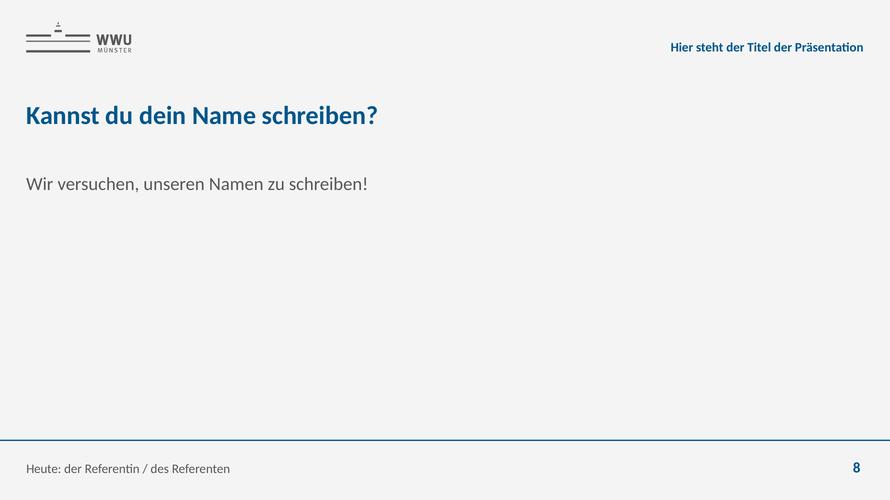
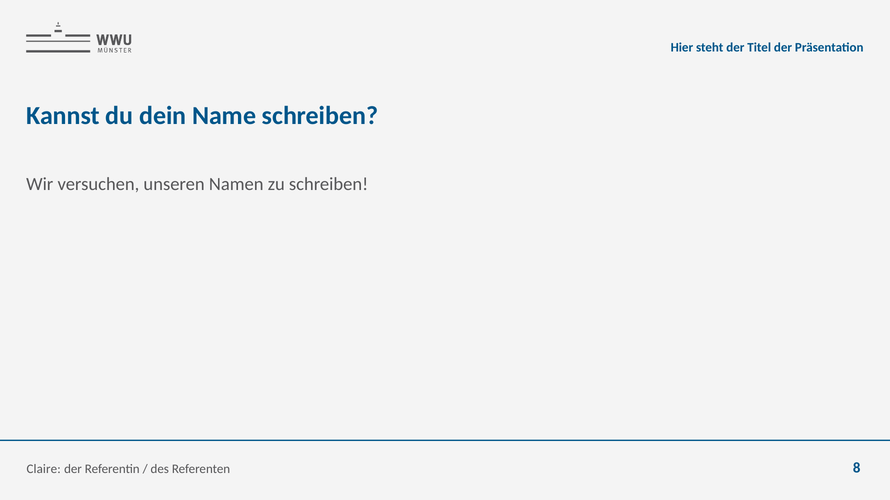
Heute: Heute -> Claire (44, 469)
